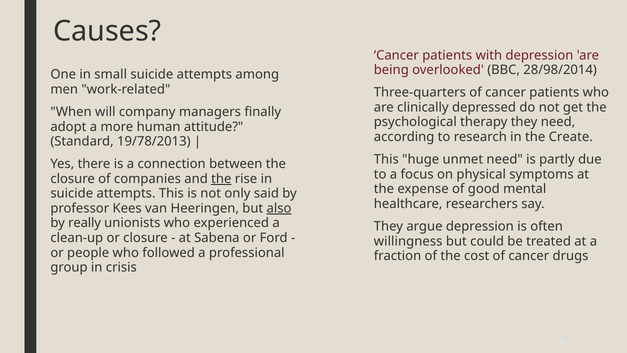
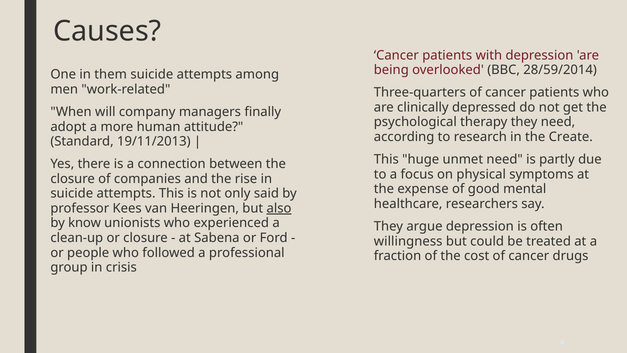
28/98/2014: 28/98/2014 -> 28/59/2014 (560, 70)
small: small -> them (111, 74)
19/78/2013: 19/78/2013 -> 19/11/2013 (154, 141)
the underline: present -> none (221, 179)
really: really -> know (85, 223)
